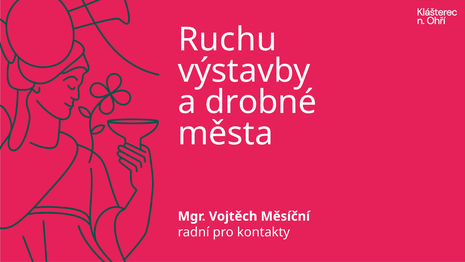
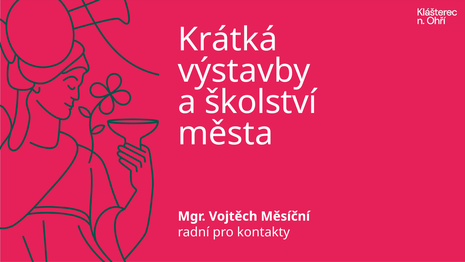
Ruchu: Ruchu -> Krátká (228, 39)
drobné: drobné -> školství (261, 102)
